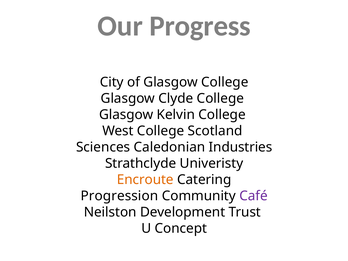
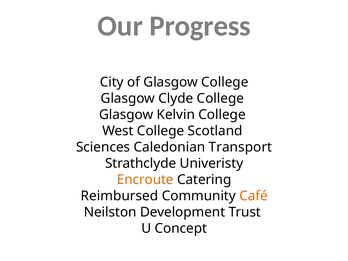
Industries: Industries -> Transport (240, 147)
Progression: Progression -> Reimbursed (119, 196)
Café colour: purple -> orange (253, 196)
